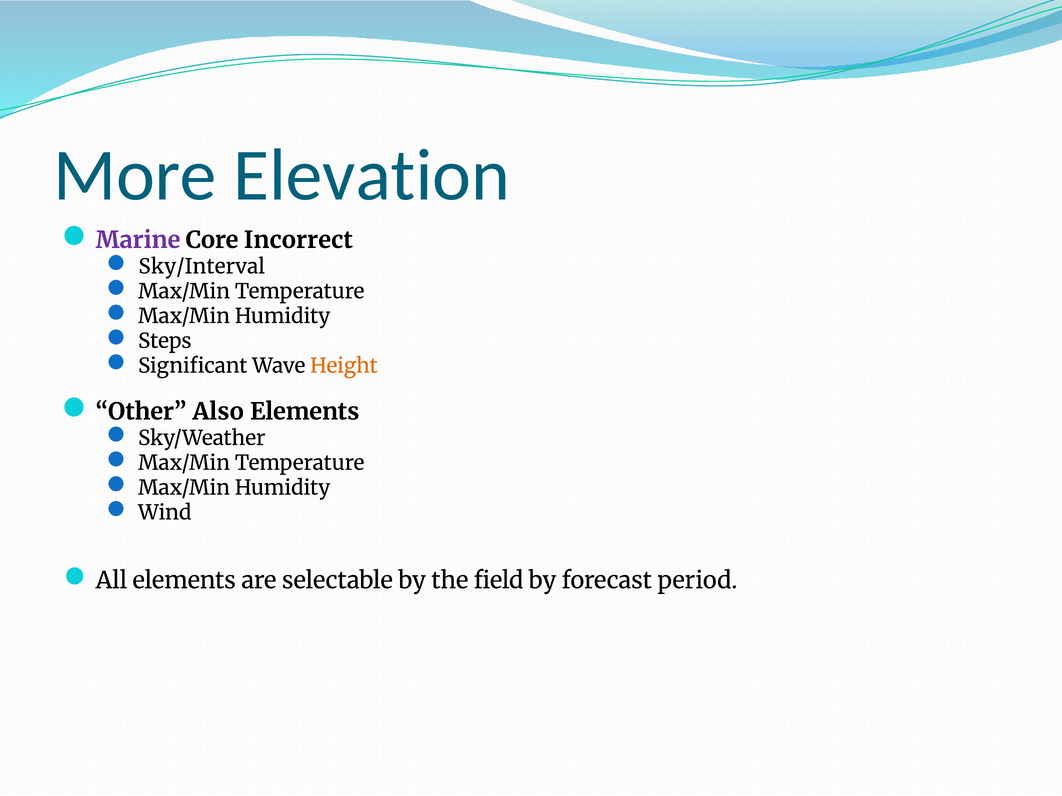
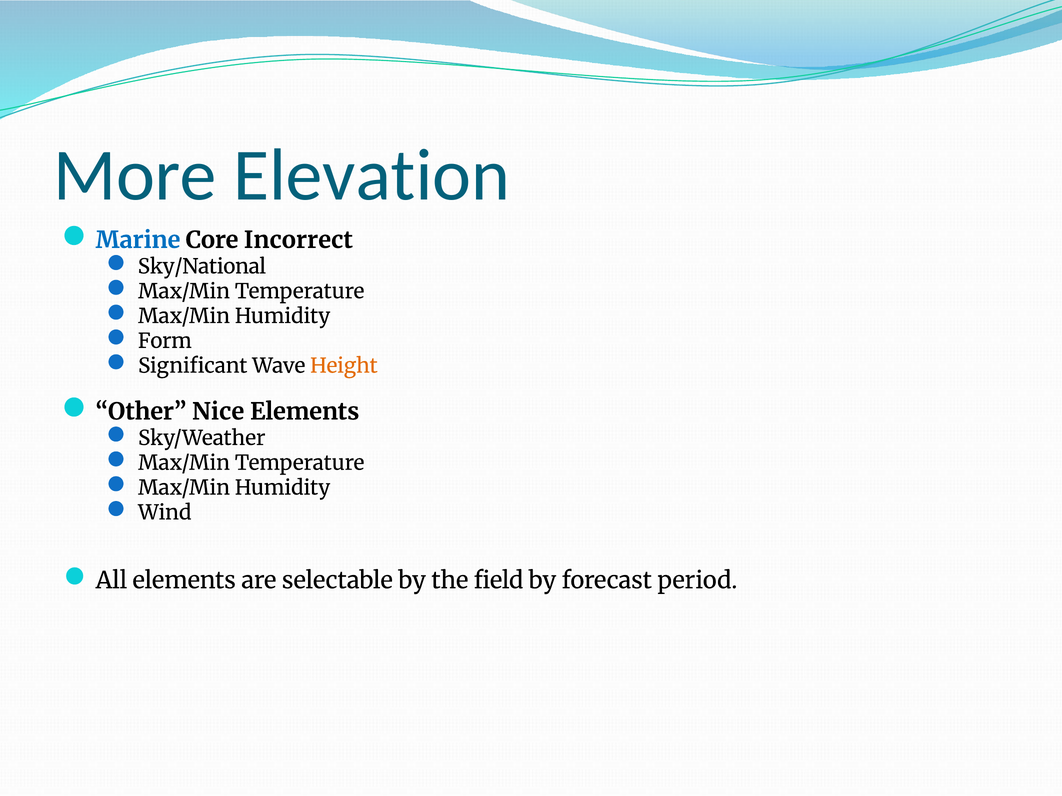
Marine colour: purple -> blue (138, 240)
Sky/Interval: Sky/Interval -> Sky/National (202, 267)
Steps: Steps -> Form (165, 341)
Also: Also -> Nice (218, 412)
